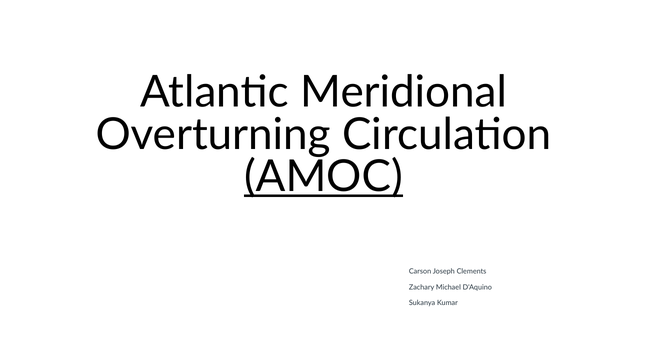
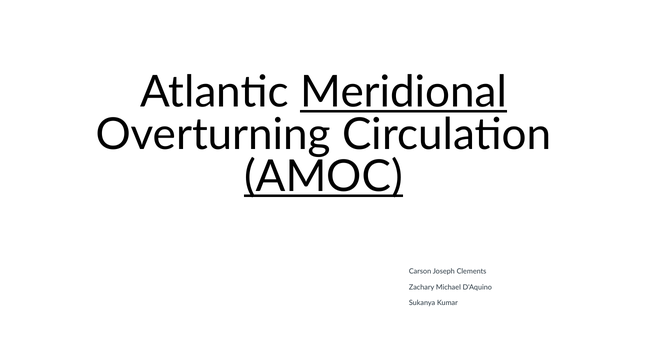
Meridional underline: none -> present (404, 92)
